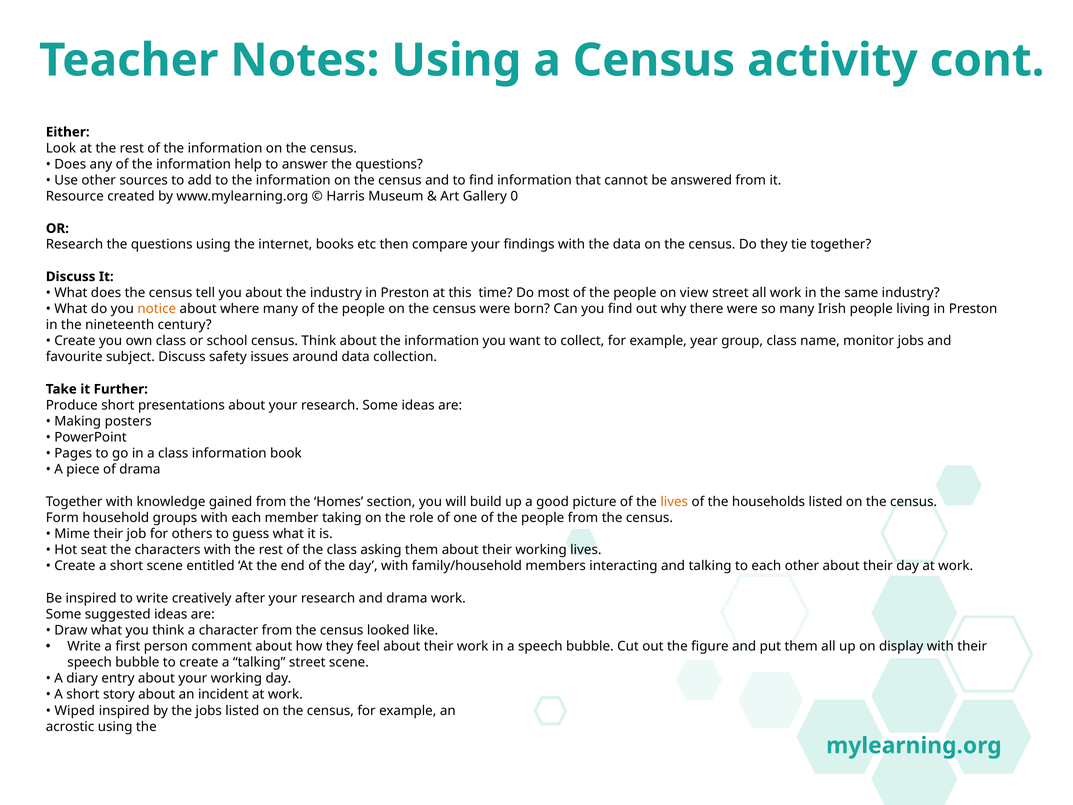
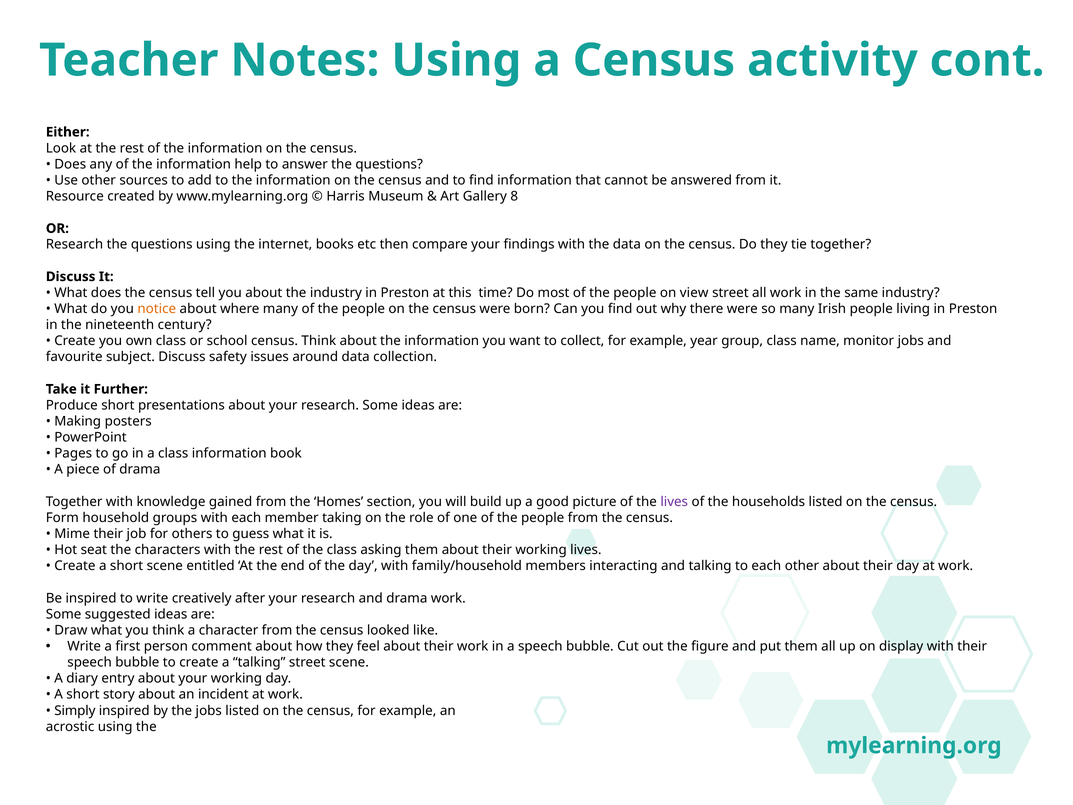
0: 0 -> 8 (514, 196)
lives colour: orange -> purple (674, 502)
Wiped: Wiped -> Simply (75, 710)
